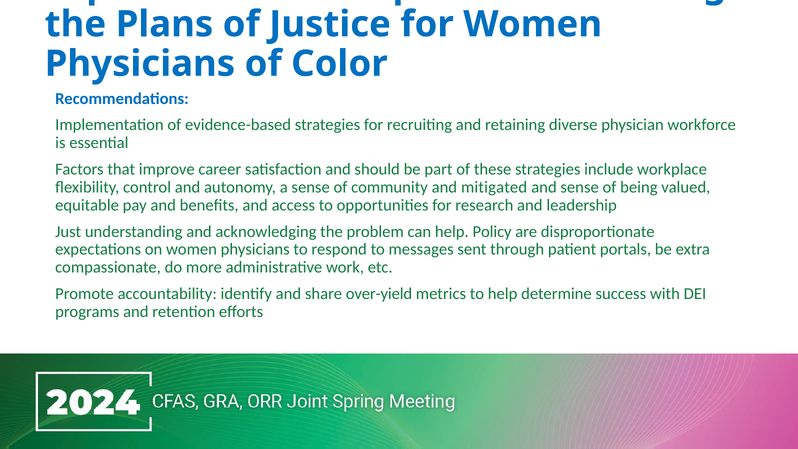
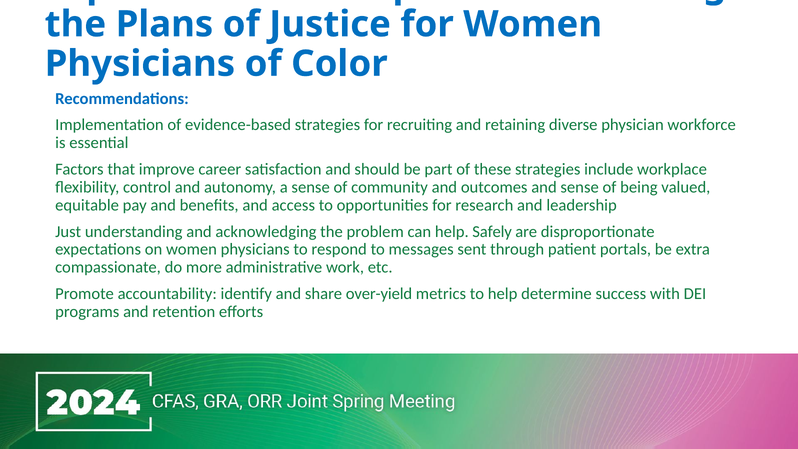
mitigated: mitigated -> outcomes (494, 187)
Policy: Policy -> Safely (492, 231)
